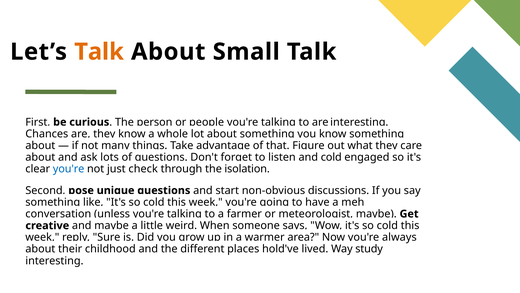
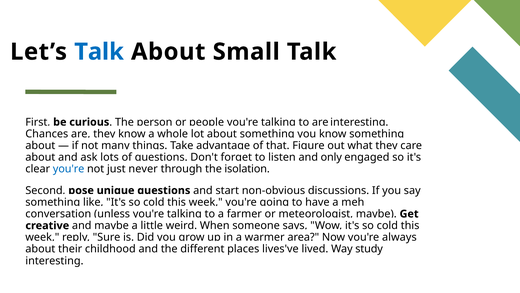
Talk colour: orange -> blue (99, 52)
and cold: cold -> only (331, 157)
check: check -> never (143, 169)
hold've: hold've -> lives've (280, 249)
